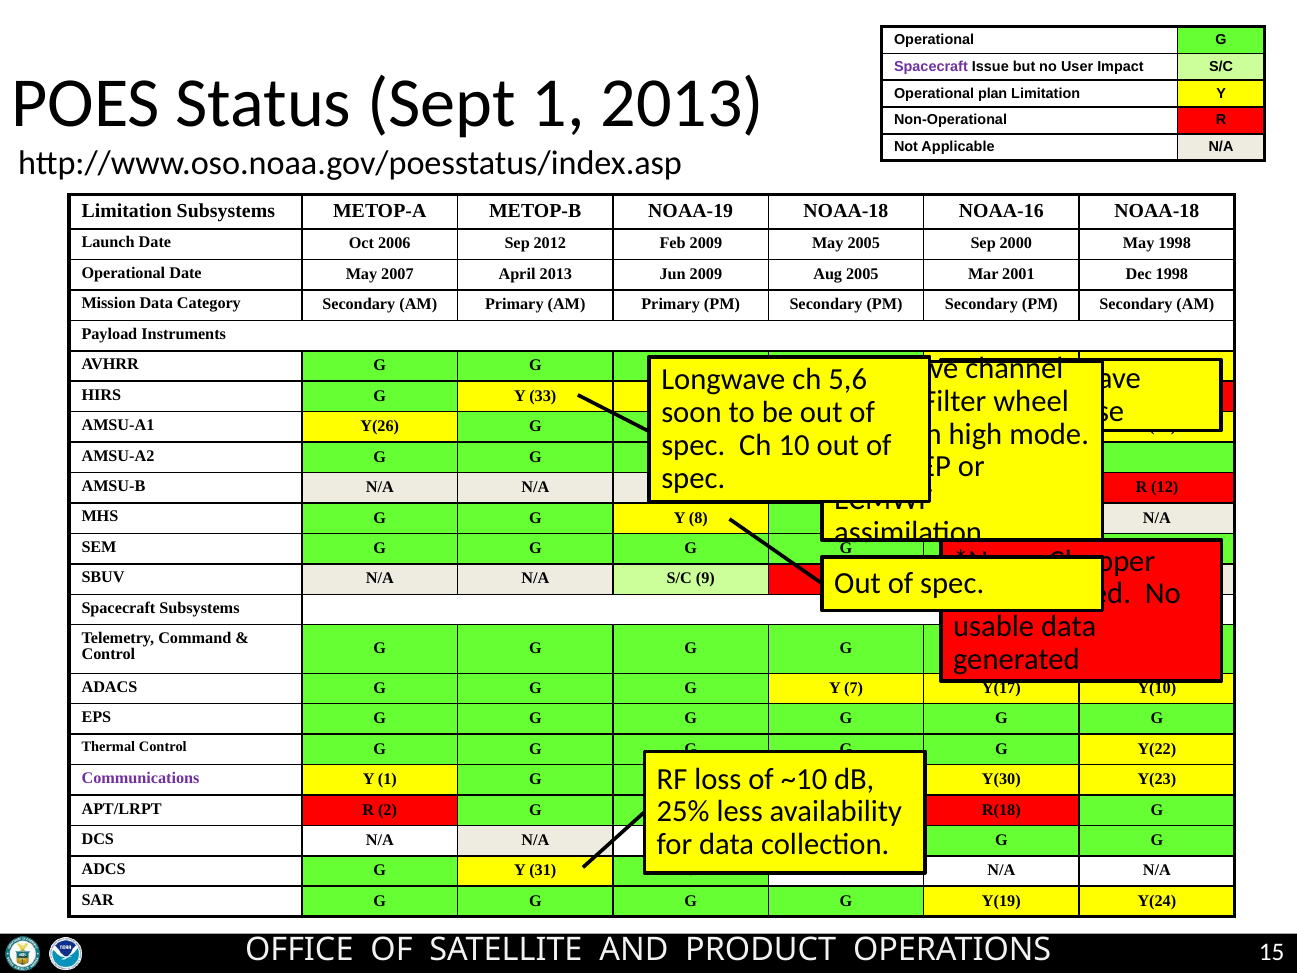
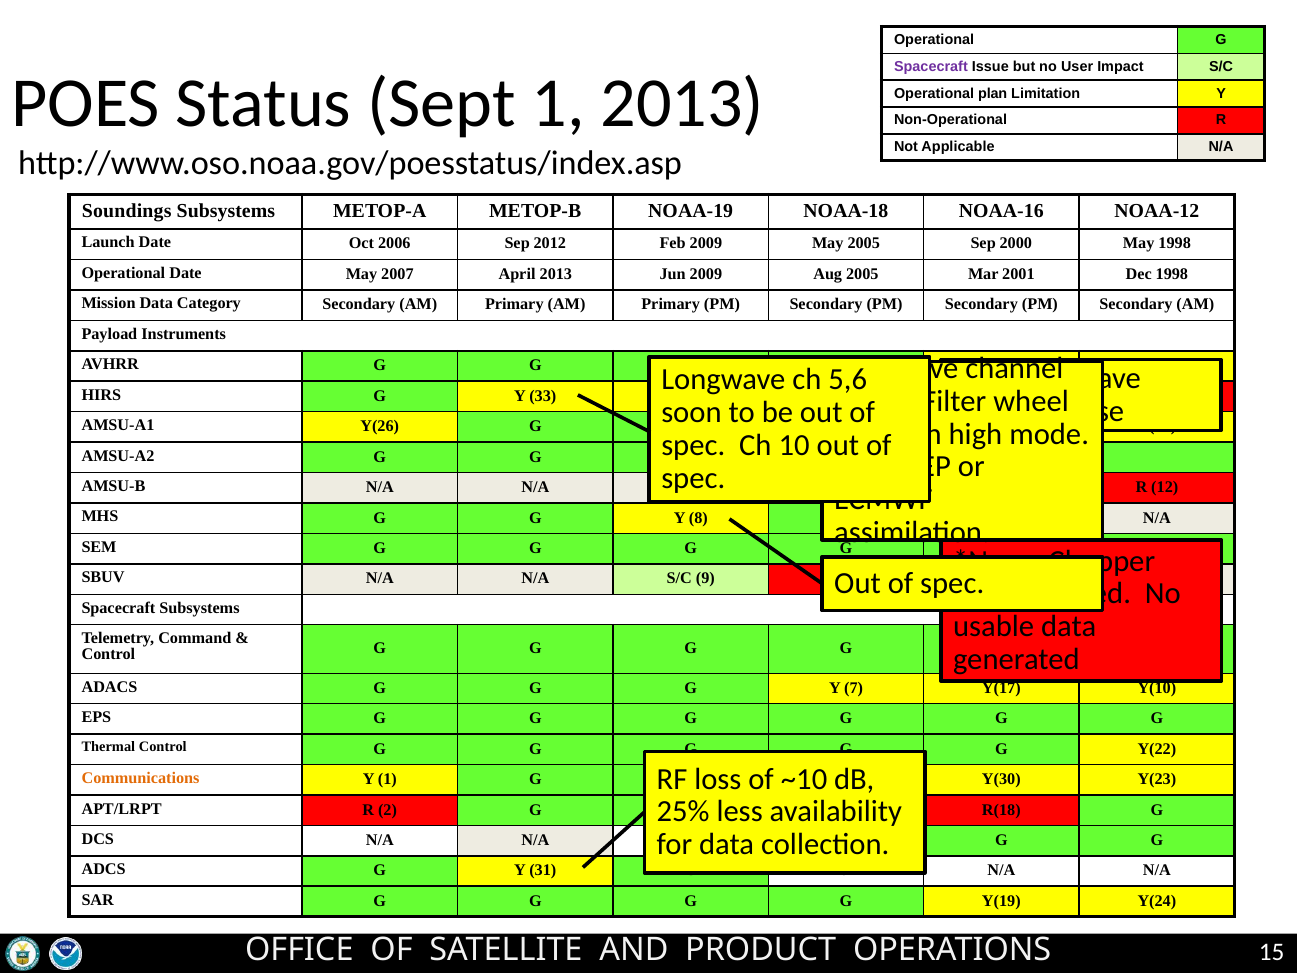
Limitation: Limitation -> Soundings (127, 211)
NOAA-16 NOAA-18: NOAA-18 -> NOAA-12 (1157, 211)
Communications colour: purple -> orange (140, 778)
